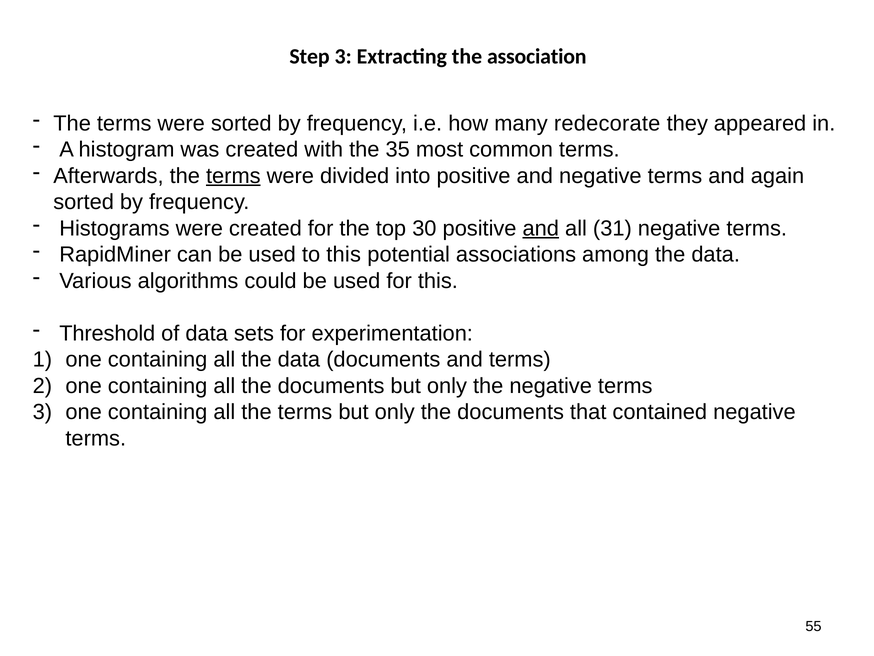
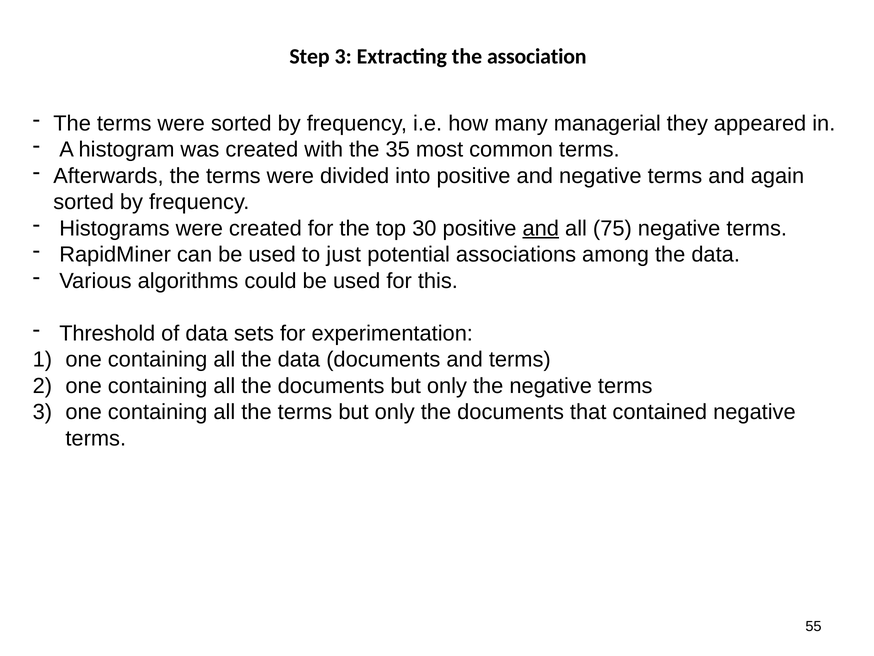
redecorate: redecorate -> managerial (607, 123)
terms underline: present -> none (233, 176)
31: 31 -> 75 (612, 228)
to this: this -> just (344, 254)
